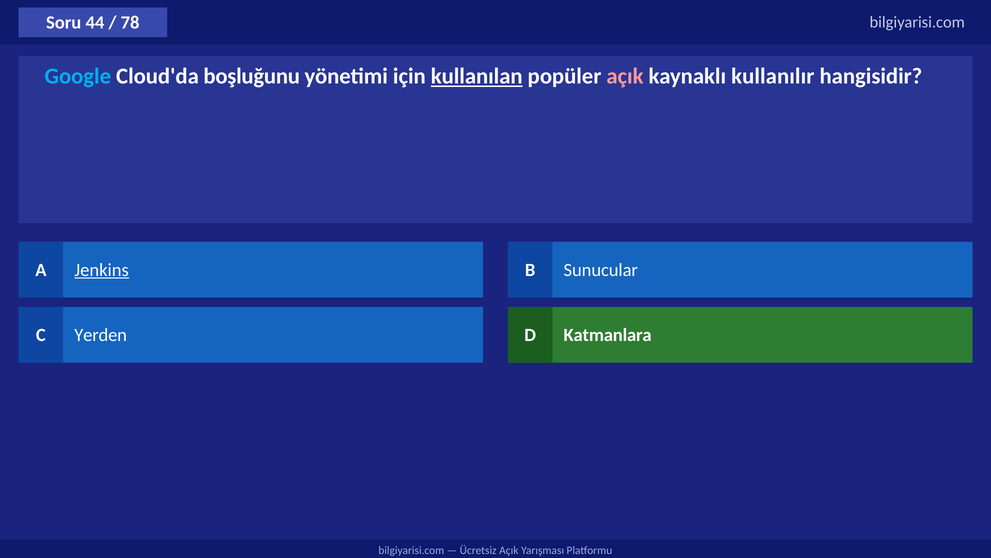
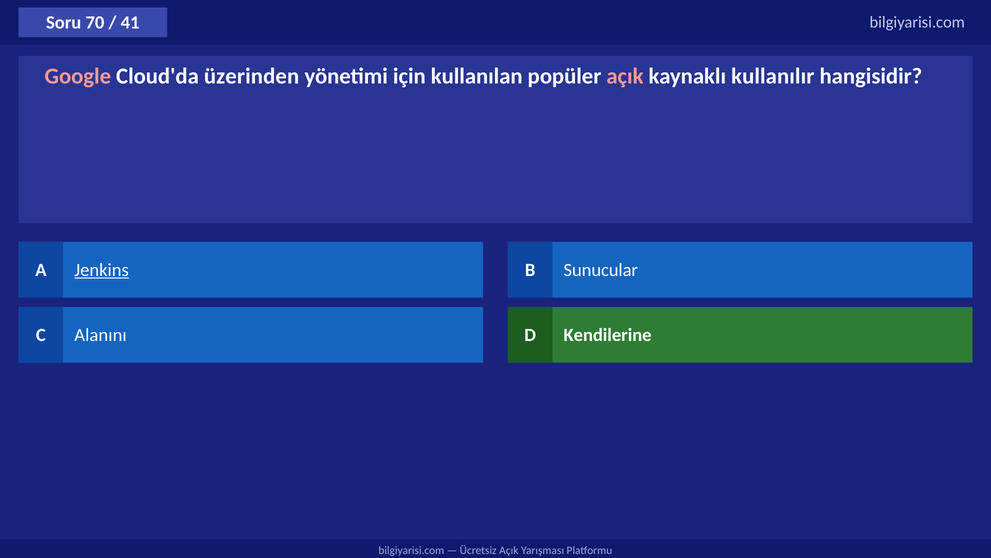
44: 44 -> 70 (95, 23)
78: 78 -> 41 (130, 23)
Google colour: light blue -> pink (78, 76)
boşluğunu: boşluğunu -> üzerinden (252, 76)
kullanılan underline: present -> none (477, 76)
Yerden: Yerden -> Alanını (101, 335)
Katmanlara: Katmanlara -> Kendilerine (608, 335)
